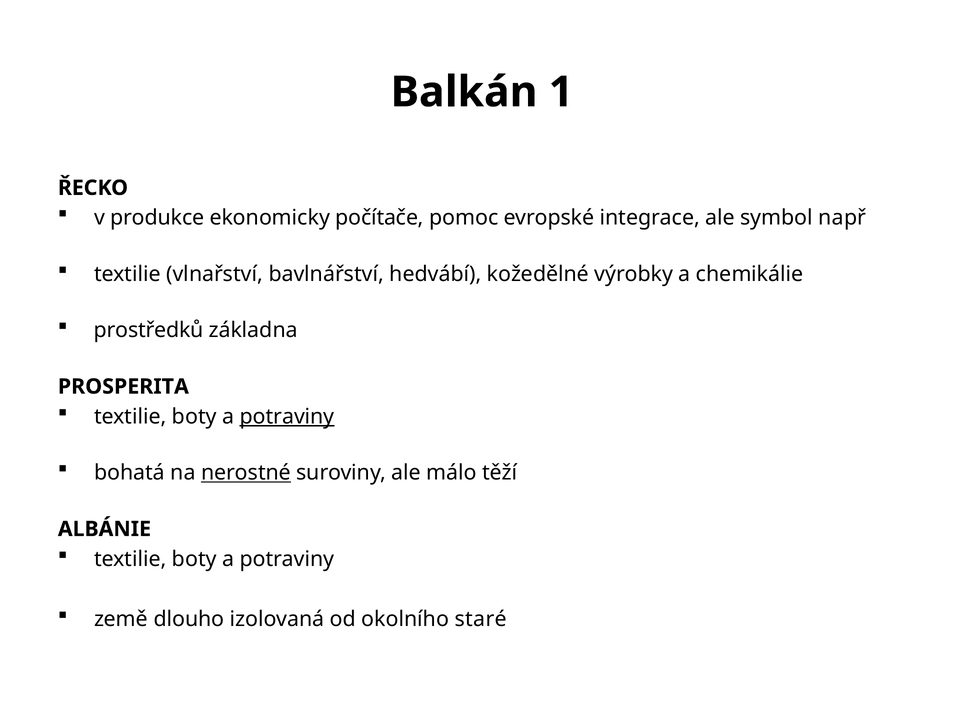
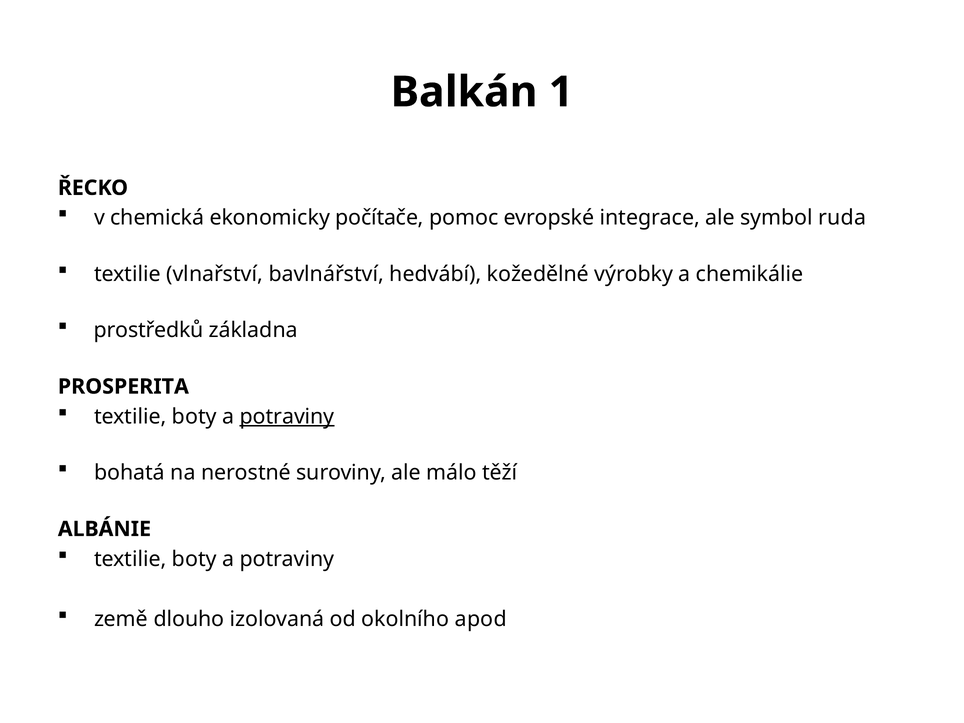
produkce: produkce -> chemická (157, 218)
např: např -> ruda (842, 218)
nerostné underline: present -> none (246, 473)
staré: staré -> apod (481, 619)
